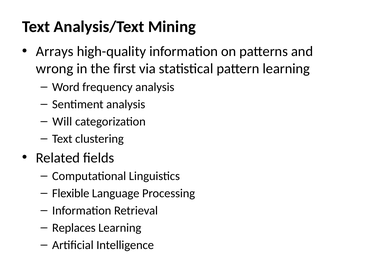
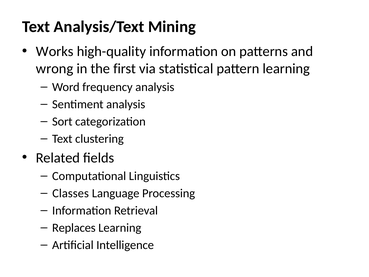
Arrays: Arrays -> Works (55, 51)
Will: Will -> Sort (62, 121)
Flexible: Flexible -> Classes (71, 193)
